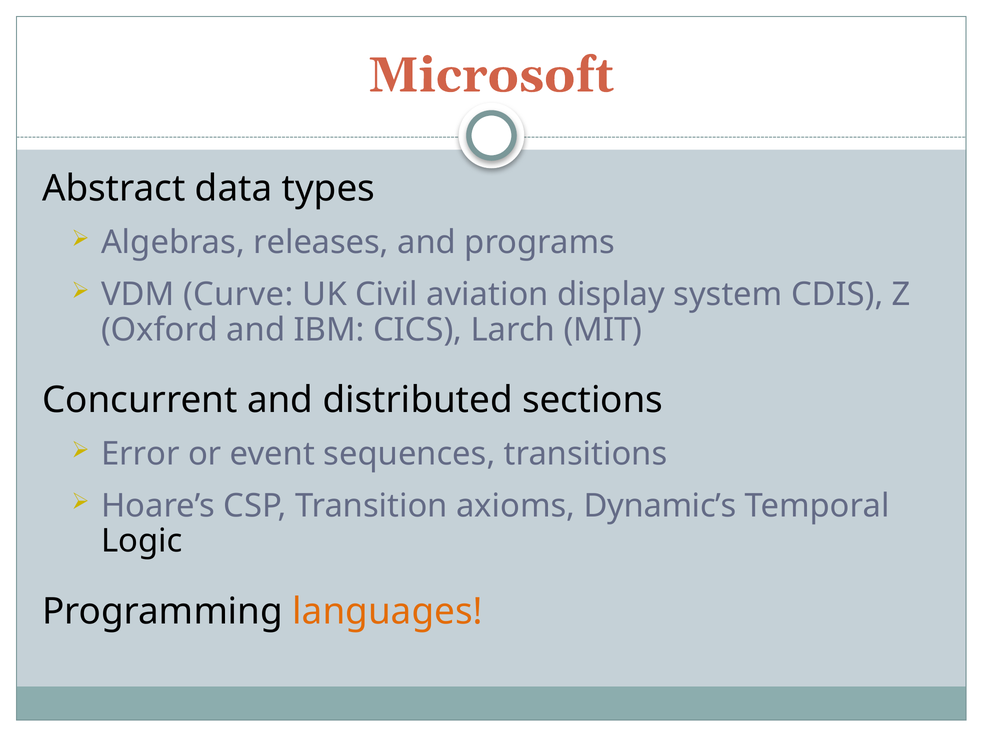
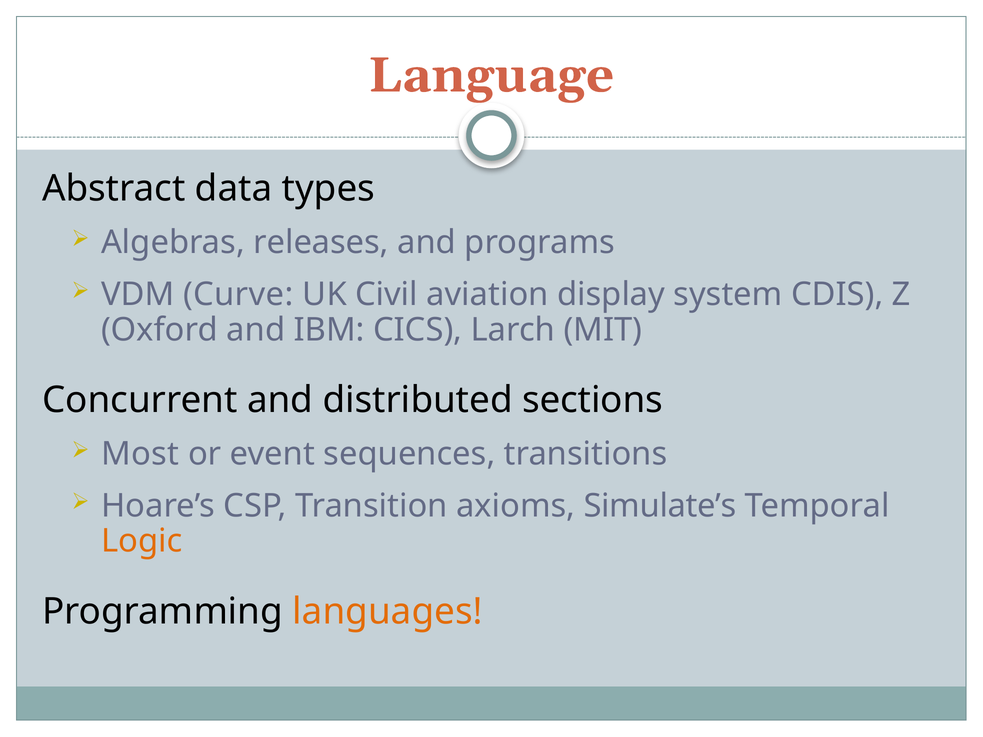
Microsoft: Microsoft -> Language (491, 75)
Error: Error -> Most (140, 454)
Dynamic’s: Dynamic’s -> Simulate’s (660, 506)
Logic colour: black -> orange (142, 541)
